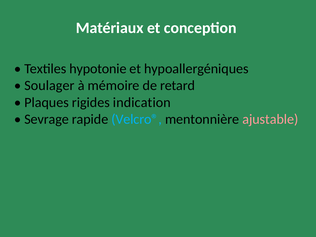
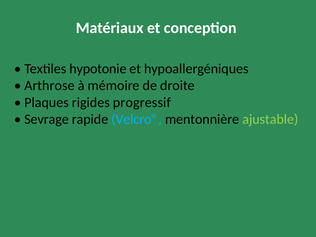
Soulager: Soulager -> Arthrose (49, 86)
retard: retard -> droite (177, 86)
indication: indication -> progressif (142, 102)
ajustable colour: pink -> light green (270, 119)
